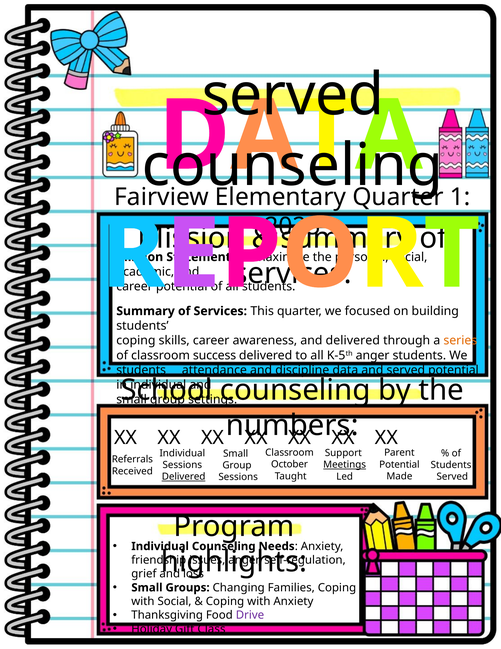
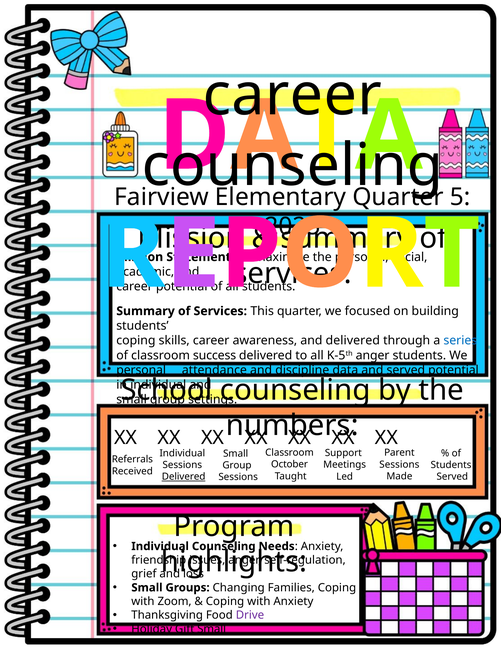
served: served -> career (292, 95)
1: 1 -> 5 (460, 197)
series colour: orange -> blue (460, 340)
students: students -> personal (141, 370)
Potential: Potential -> Sessions (399, 464)
Meetings underline: present -> none (345, 464)
with Social: Social -> Zoom (175, 601)
Gift Class: Class -> Small (212, 628)
